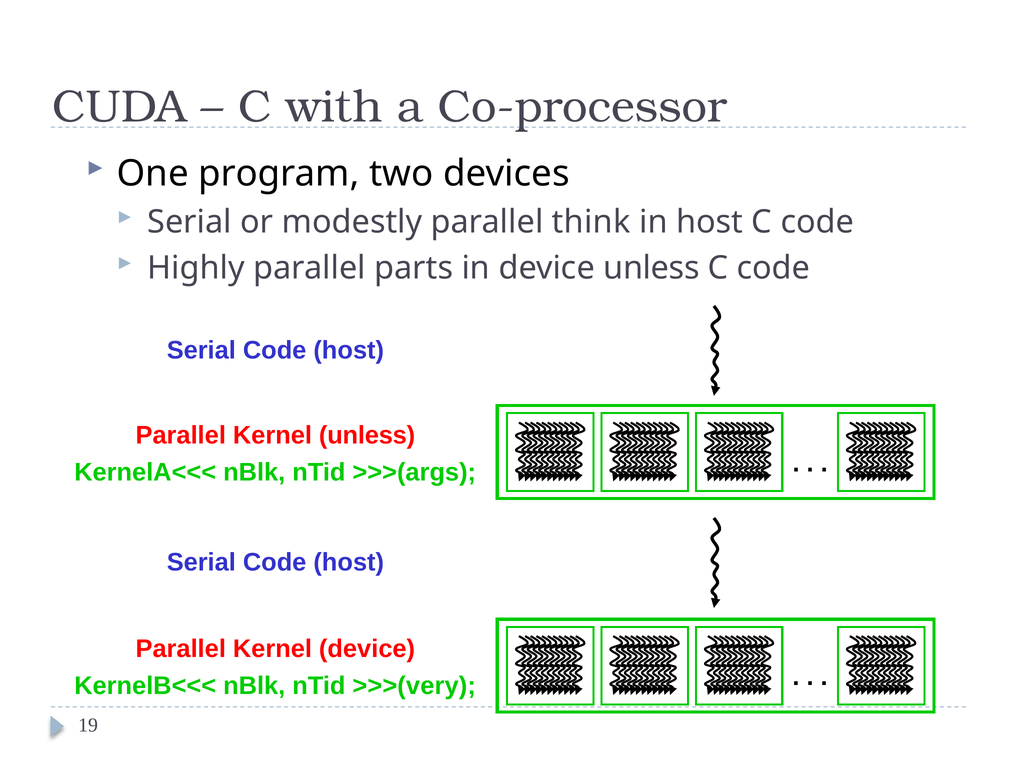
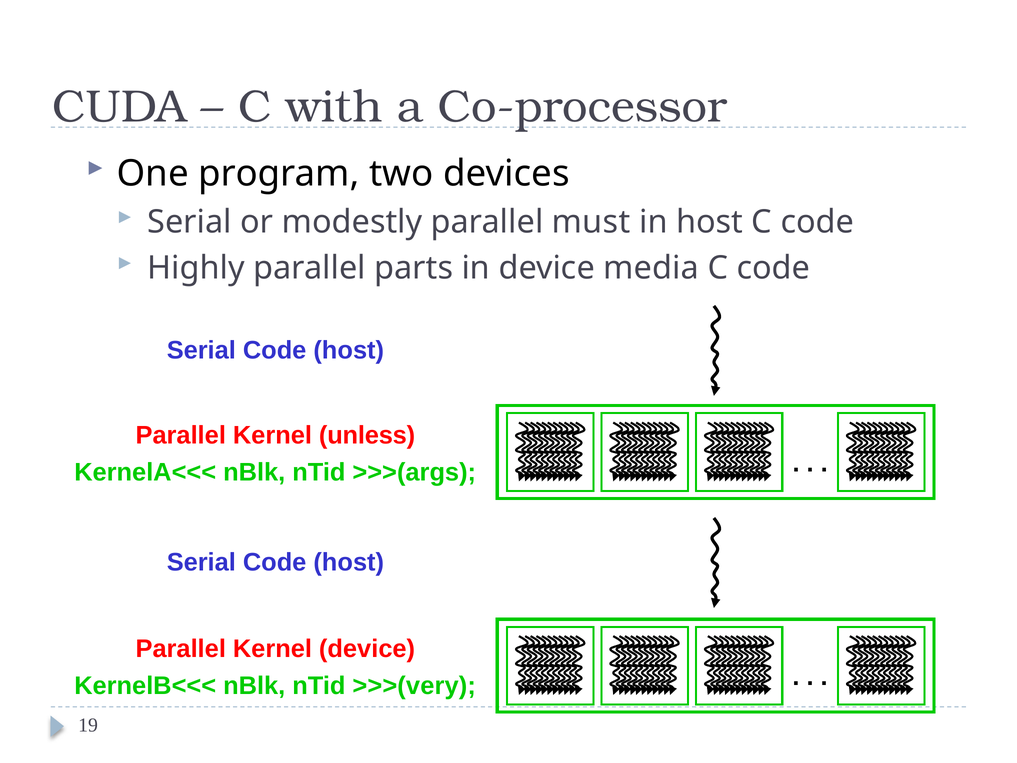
think: think -> must (591, 222)
device unless: unless -> media (651, 268)
